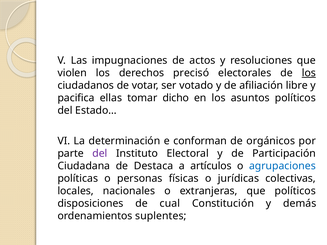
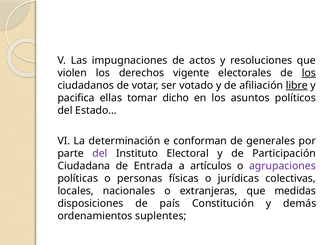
precisó: precisó -> vigente (191, 73)
libre underline: none -> present (297, 85)
orgánicos: orgánicos -> generales (271, 141)
Destaca: Destaca -> Entrada (153, 166)
agrupaciones colour: blue -> purple (282, 166)
que políticos: políticos -> medidas (295, 191)
cual: cual -> país (170, 204)
